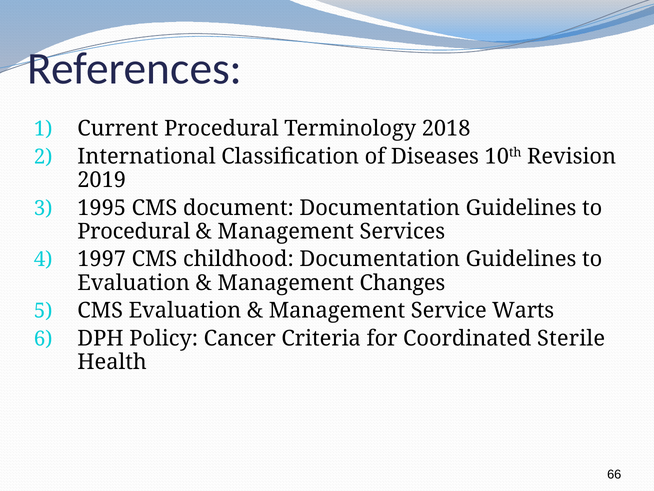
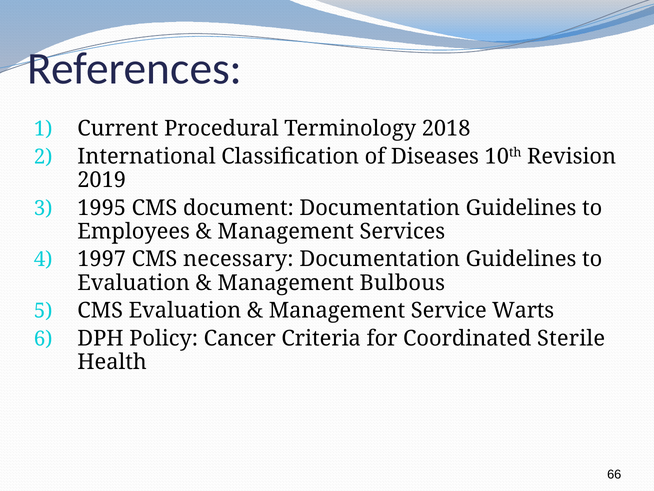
Procedural: Procedural -> Employees (134, 231)
childhood: childhood -> necessary (238, 259)
Changes: Changes -> Bulbous (402, 283)
